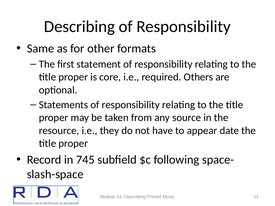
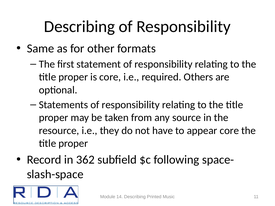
appear date: date -> core (229, 131)
745: 745 -> 362 (85, 160)
